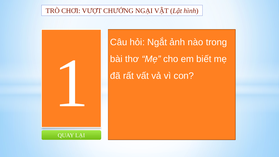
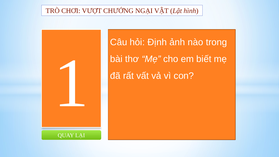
Ngắt: Ngắt -> Định (157, 42)
